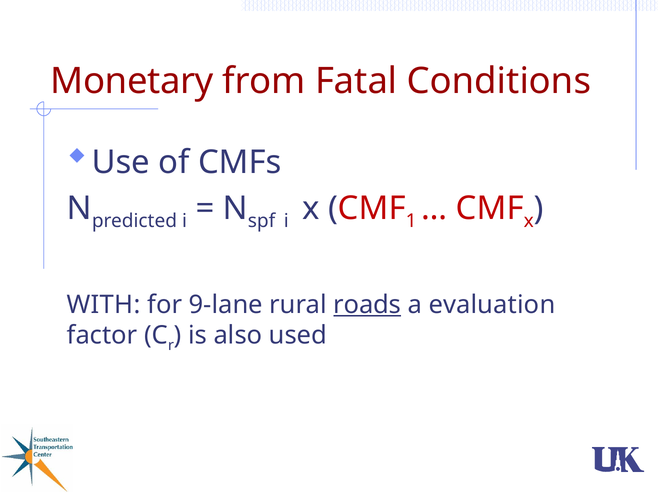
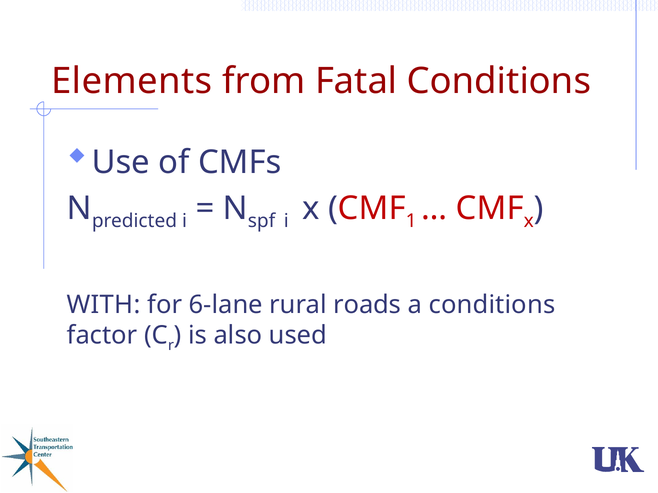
Monetary: Monetary -> Elements (132, 82)
9-lane: 9-lane -> 6-lane (226, 305)
roads underline: present -> none (367, 305)
a evaluation: evaluation -> conditions (492, 305)
